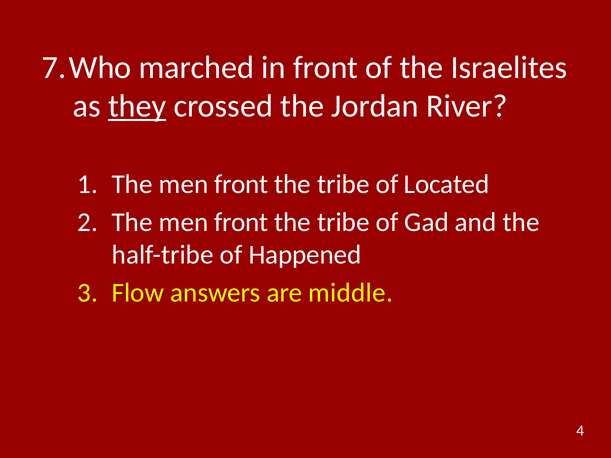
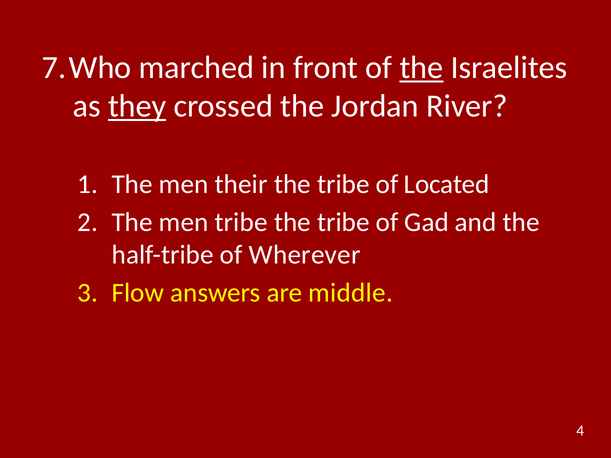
the underline: none -> present (421, 68)
front: front -> their (241, 184)
front: front -> tribe (241, 222)
Happened: Happened -> Wherever (305, 255)
